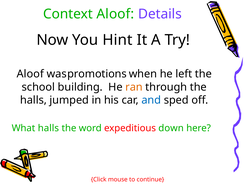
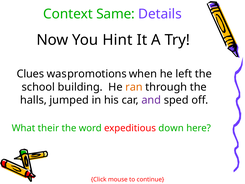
Context Aloof: Aloof -> Same (116, 14)
Aloof: Aloof -> Clues (30, 74)
and colour: blue -> purple (151, 100)
What halls: halls -> their (48, 128)
